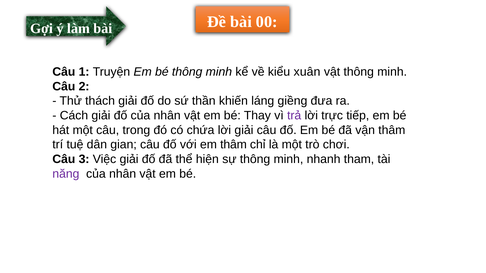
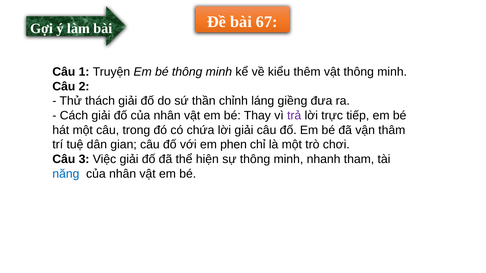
00: 00 -> 67 (267, 22)
xuân: xuân -> thêm (307, 72)
khiến: khiến -> chỉnh (233, 101)
em thâm: thâm -> phen (234, 145)
năng colour: purple -> blue (66, 174)
